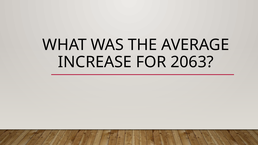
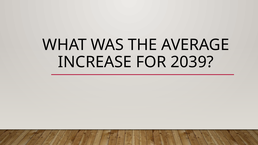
2063: 2063 -> 2039 (192, 62)
